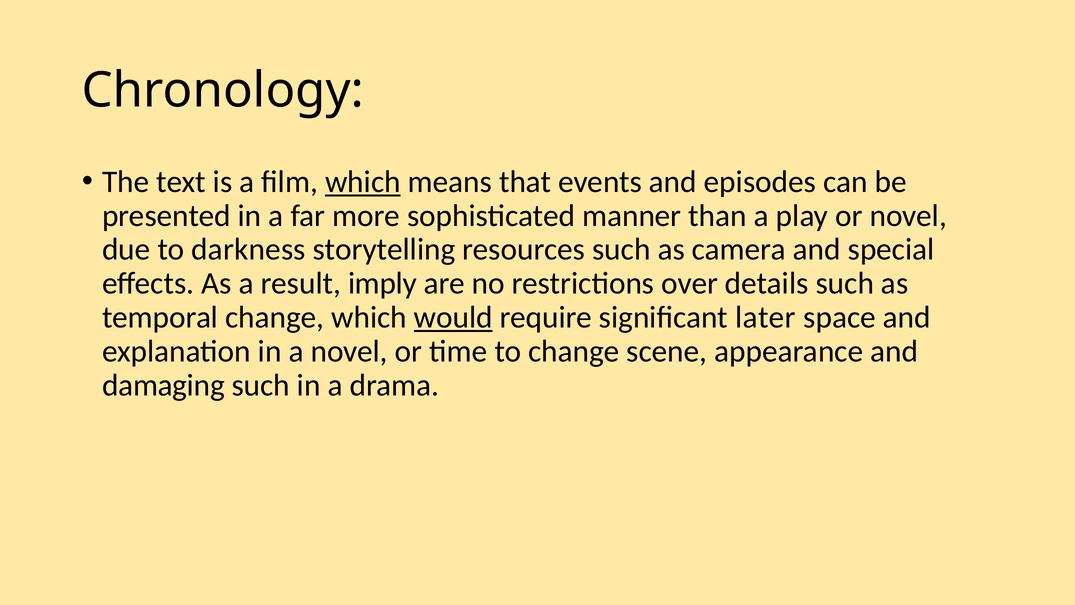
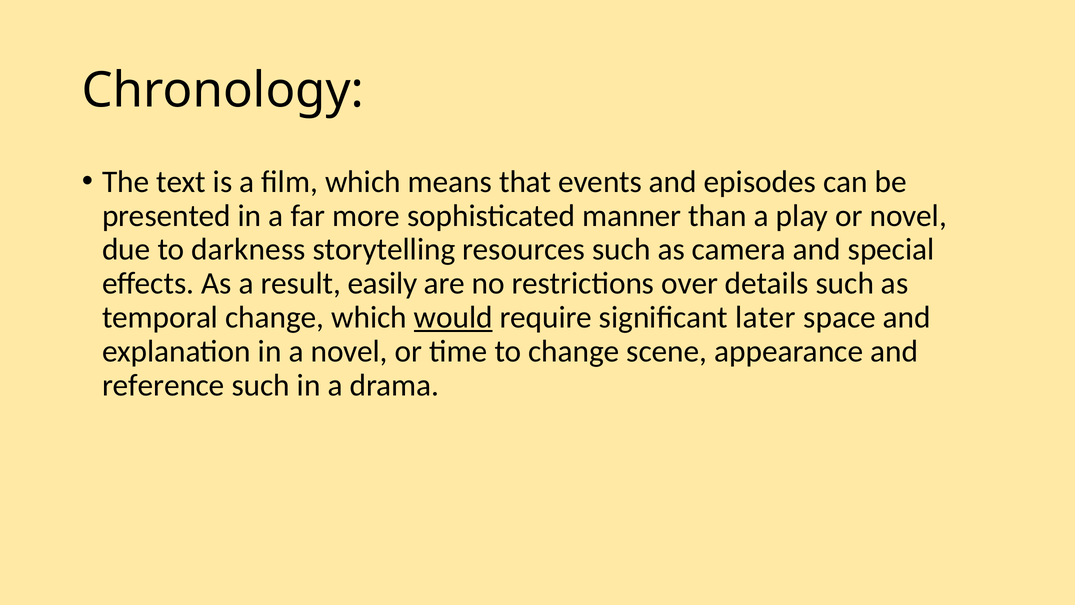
which underline: present -> none (363, 182)
imply: imply -> easily (382, 283)
damaging: damaging -> reference (163, 385)
